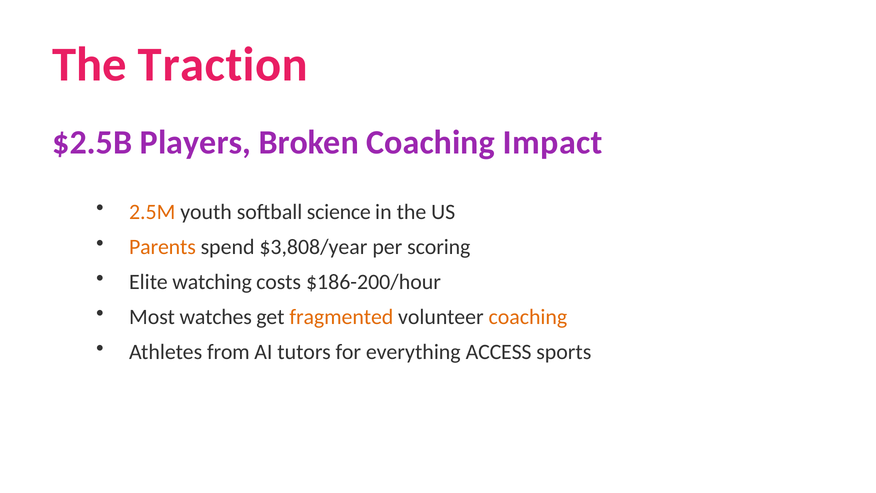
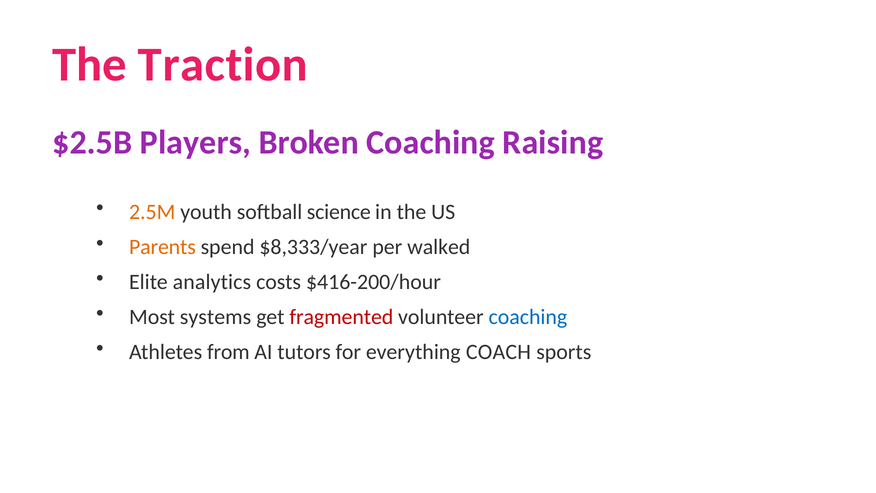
Impact: Impact -> Raising (553, 143)
$3,808/year: $3,808/year -> $8,333/year (313, 247)
scoring: scoring -> walked (439, 247)
watching: watching -> analytics (212, 282)
$186-200/hour: $186-200/hour -> $416-200/hour (373, 282)
watches: watches -> systems (216, 317)
fragmented colour: orange -> red (341, 317)
coaching colour: orange -> blue (528, 317)
ACCESS: ACCESS -> COACH (498, 352)
